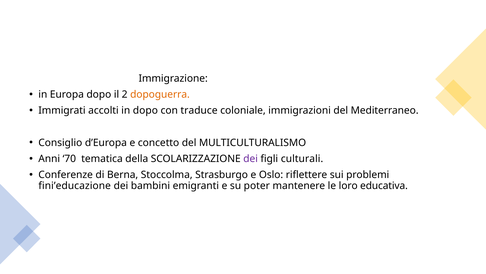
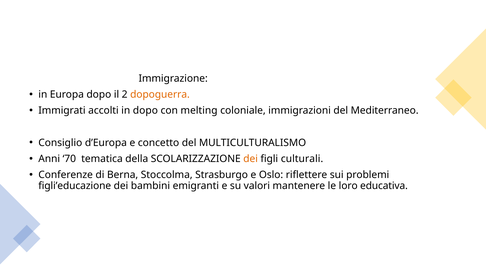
traduce: traduce -> melting (199, 110)
dei colour: purple -> orange (251, 158)
fini’educazione: fini’educazione -> figli’educazione (75, 185)
poter: poter -> valori (257, 185)
